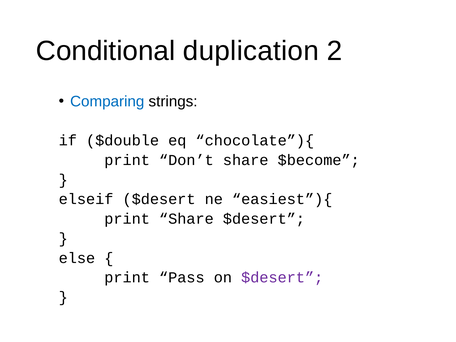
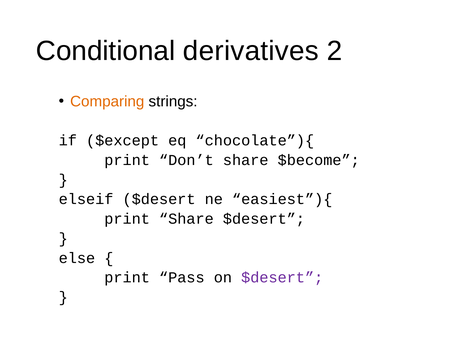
duplication: duplication -> derivatives (251, 51)
Comparing colour: blue -> orange (107, 101)
$double: $double -> $except (123, 141)
